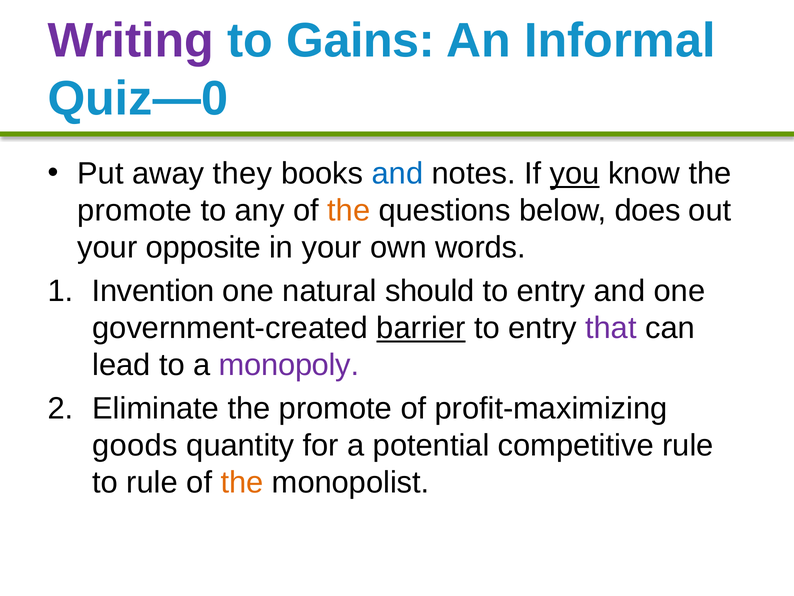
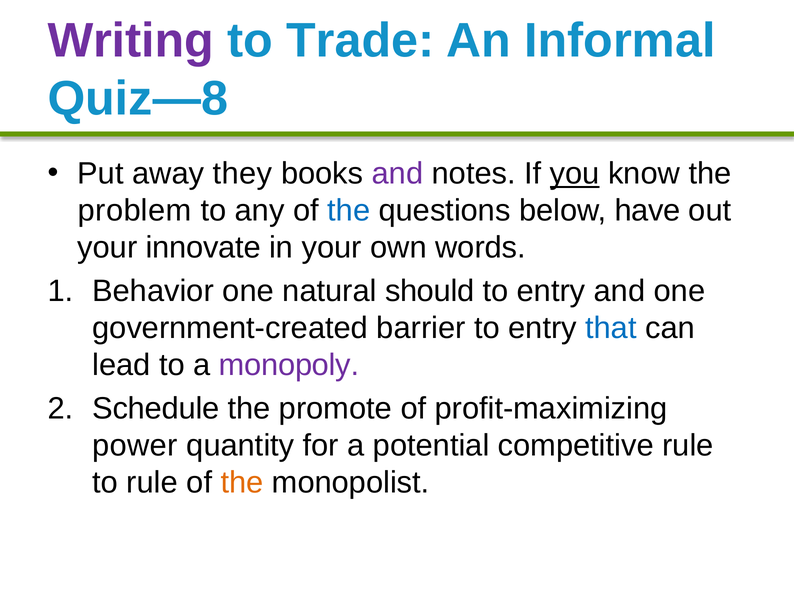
Gains: Gains -> Trade (360, 41)
Quiz—0: Quiz—0 -> Quiz—8 (138, 99)
and colour: blue -> purple (398, 173)
promote: promote -> problem (135, 210)
the colour: orange -> blue (349, 210)
does: does -> have (648, 210)
opposite: opposite -> innovate (203, 248)
Invention: Invention -> Behavior (153, 291)
barrier underline: present -> none (421, 328)
that colour: purple -> blue (611, 328)
Eliminate: Eliminate -> Schedule (156, 408)
goods: goods -> power (135, 445)
